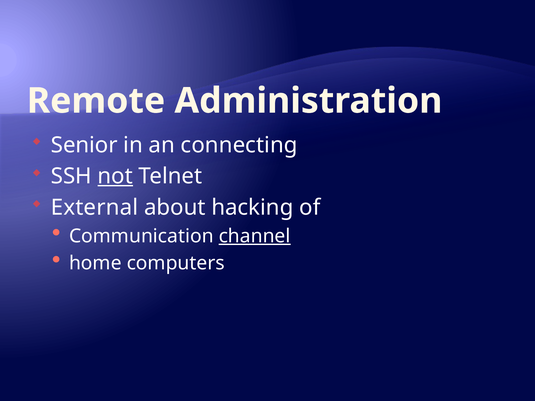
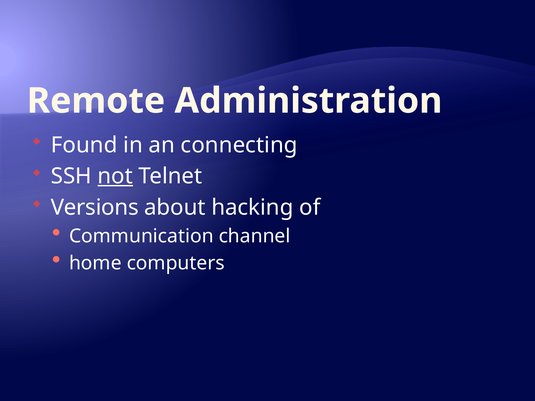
Senior: Senior -> Found (84, 145)
External: External -> Versions (95, 208)
channel underline: present -> none (255, 236)
